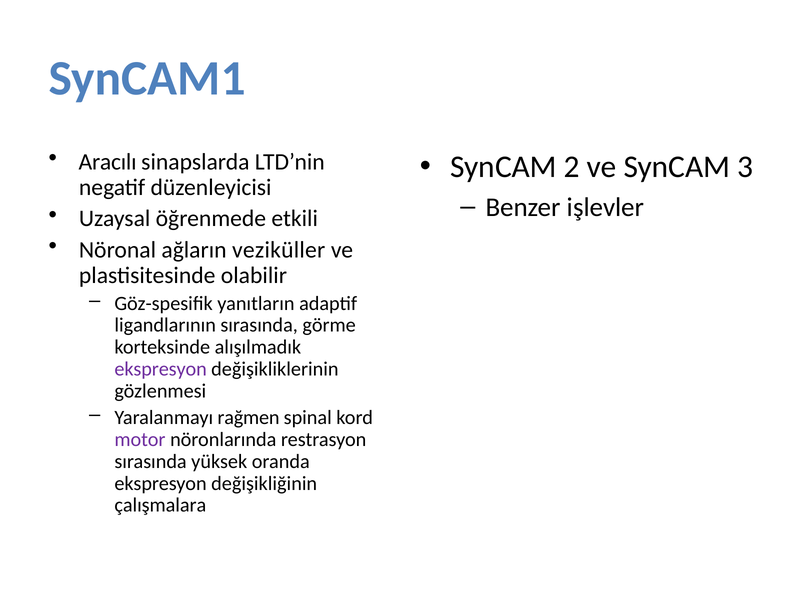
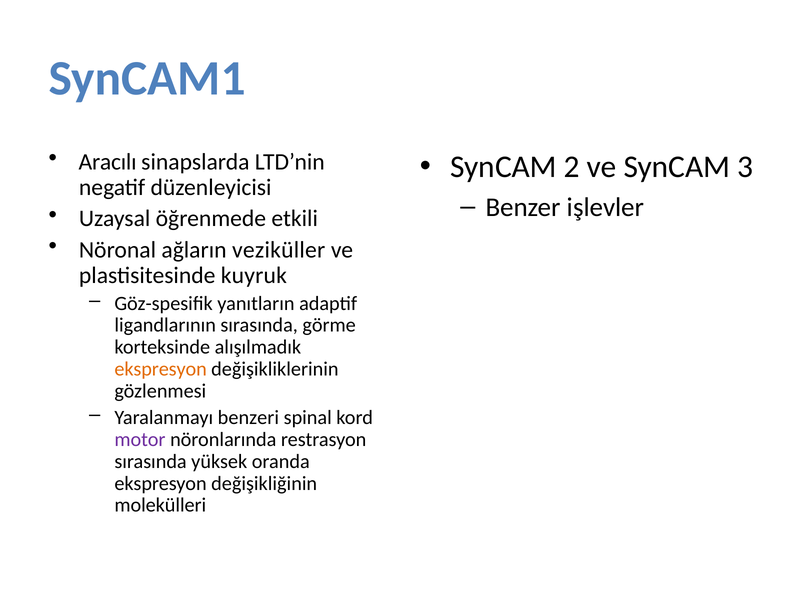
olabilir: olabilir -> kuyruk (254, 275)
ekspresyon colour: purple -> orange (161, 369)
rağmen: rağmen -> benzeri (248, 417)
çalışmalara: çalışmalara -> molekülleri (160, 505)
